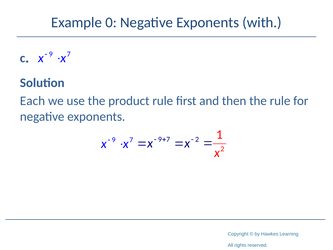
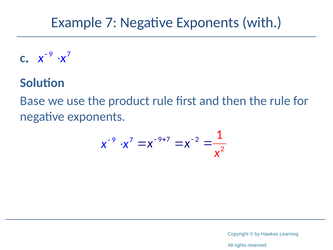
Example 0: 0 -> 7 (111, 22)
Each: Each -> Base (32, 101)
